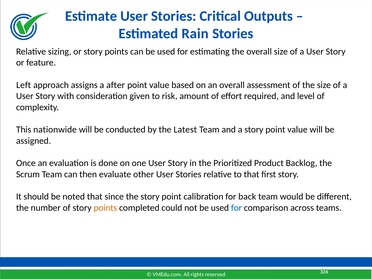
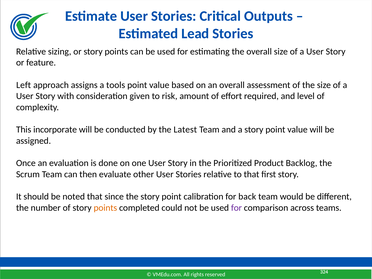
Rain: Rain -> Lead (195, 34)
after: after -> tools (116, 85)
nationwide: nationwide -> incorporate (55, 130)
for colour: blue -> purple (236, 208)
